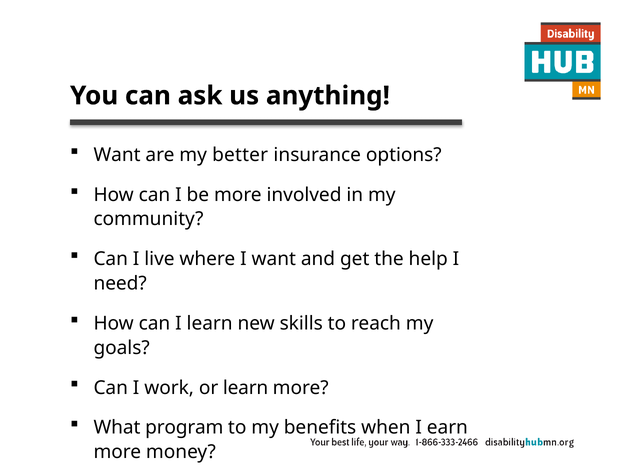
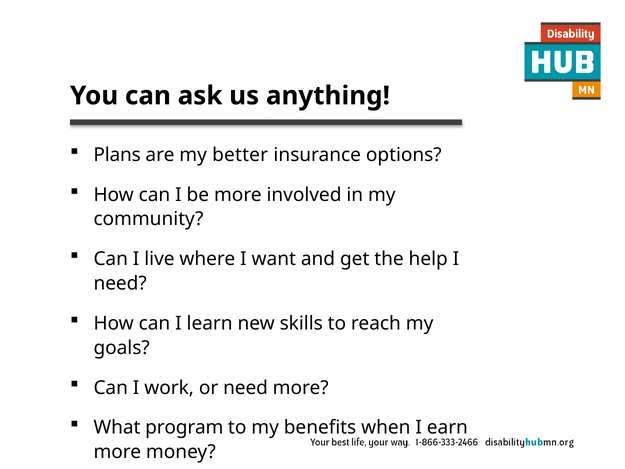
Want: Want -> Plans (117, 155)
or learn: learn -> need (246, 387)
